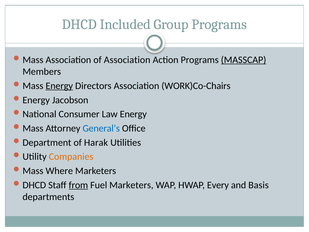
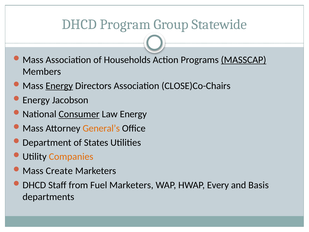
Included: Included -> Program (125, 24)
Group Programs: Programs -> Statewide (219, 24)
of Association: Association -> Households (127, 60)
WORK)Co-Chairs: WORK)Co-Chairs -> CLOSE)Co-Chairs (196, 86)
Consumer underline: none -> present (79, 114)
General’s colour: blue -> orange (101, 128)
Harak: Harak -> States (96, 142)
Where: Where -> Create (59, 171)
from underline: present -> none (78, 185)
